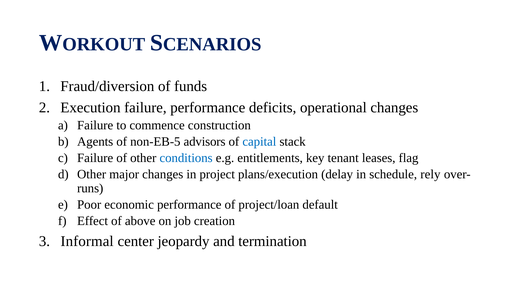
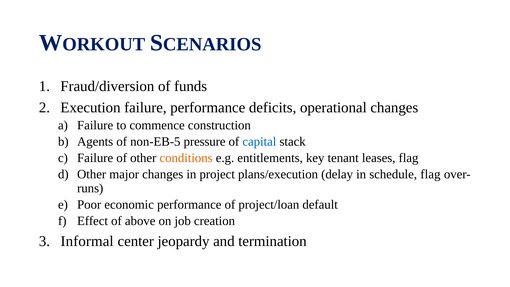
advisors: advisors -> pressure (205, 142)
conditions colour: blue -> orange (186, 158)
schedule rely: rely -> flag (430, 174)
